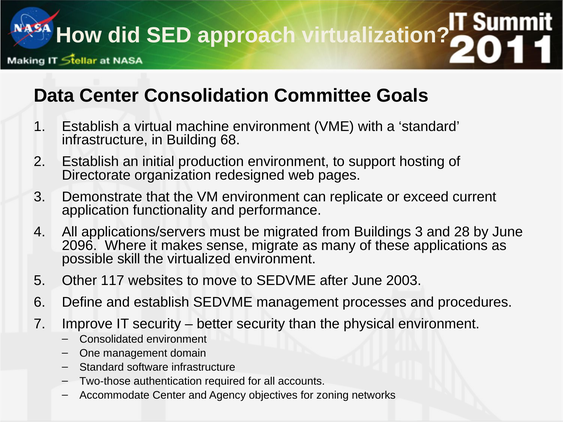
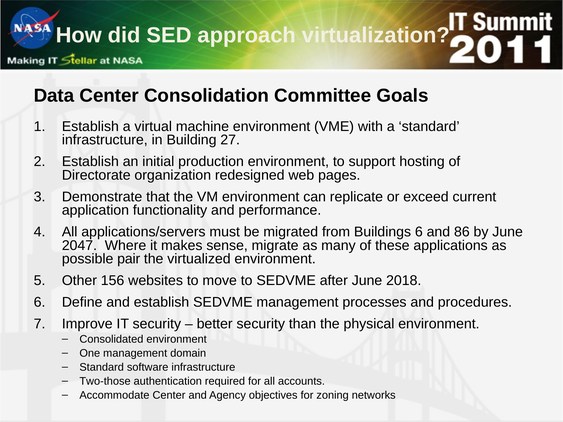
68: 68 -> 27 (230, 140)
Buildings 3: 3 -> 6 (419, 232)
28: 28 -> 86 (462, 232)
2096: 2096 -> 2047 (79, 246)
skill: skill -> pair (129, 259)
117: 117 -> 156 (113, 281)
2003: 2003 -> 2018 (404, 281)
